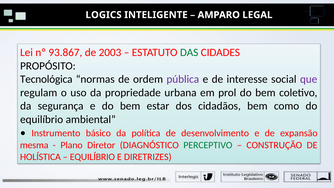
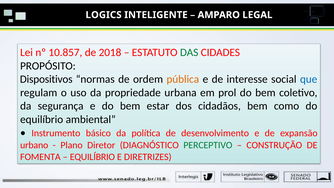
93.867: 93.867 -> 10.857 (65, 52)
2003: 2003 -> 2018 (110, 52)
Tecnológica: Tecnológica -> Dispositivos (46, 79)
pública colour: purple -> orange (183, 79)
que colour: purple -> blue (309, 79)
mesma: mesma -> urbano (34, 145)
HOLÍSTICA: HOLÍSTICA -> FOMENTA (40, 157)
